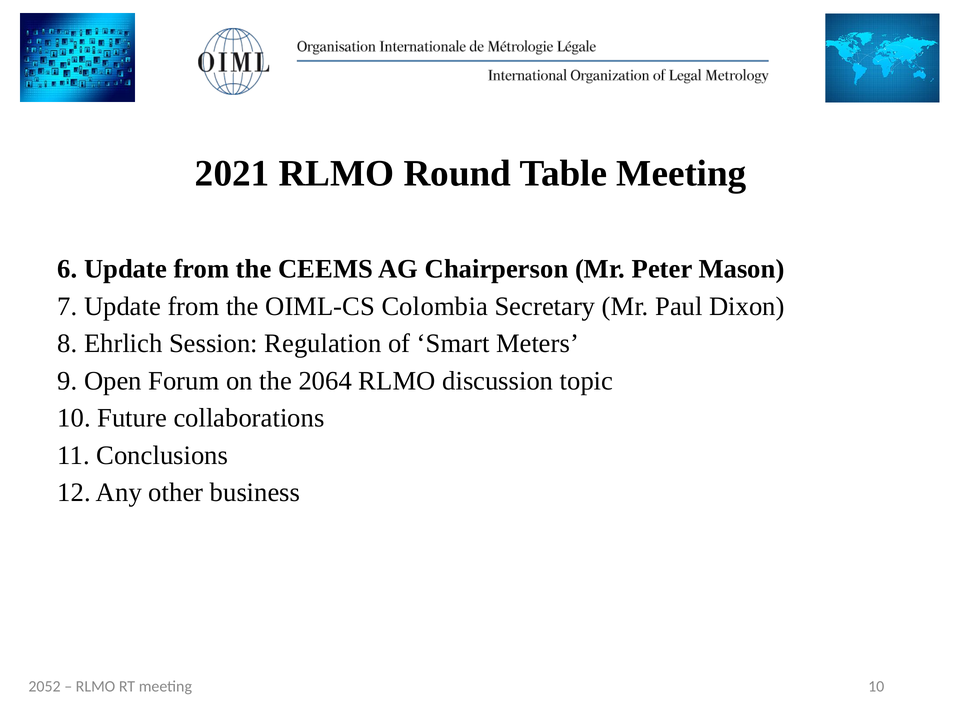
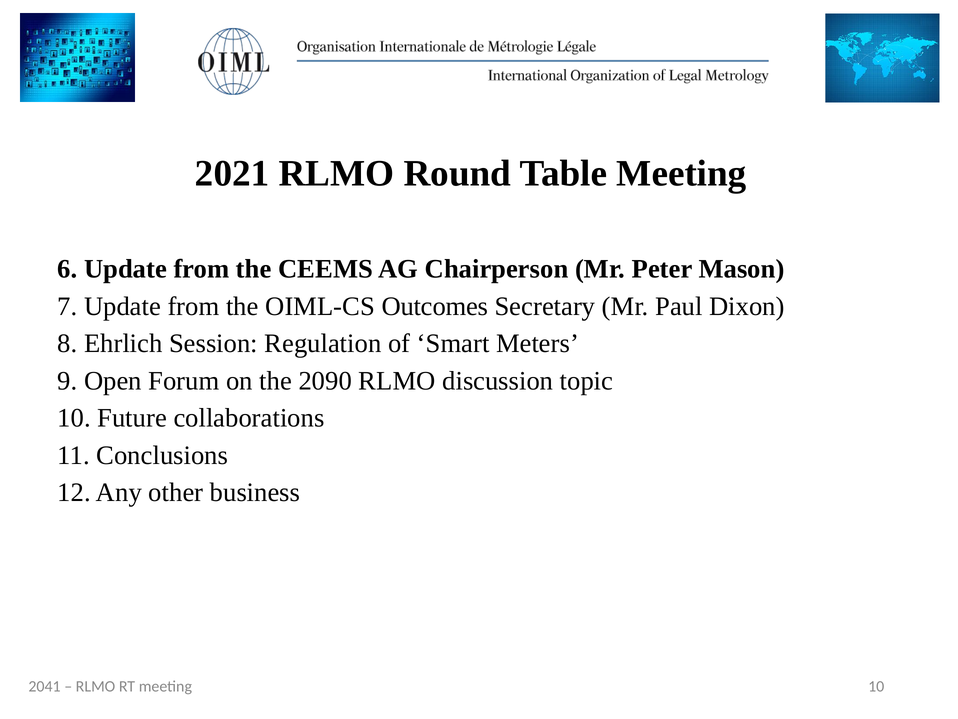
Colombia: Colombia -> Outcomes (435, 306)
2064: 2064 -> 2090 (325, 381)
2052: 2052 -> 2041 (45, 686)
